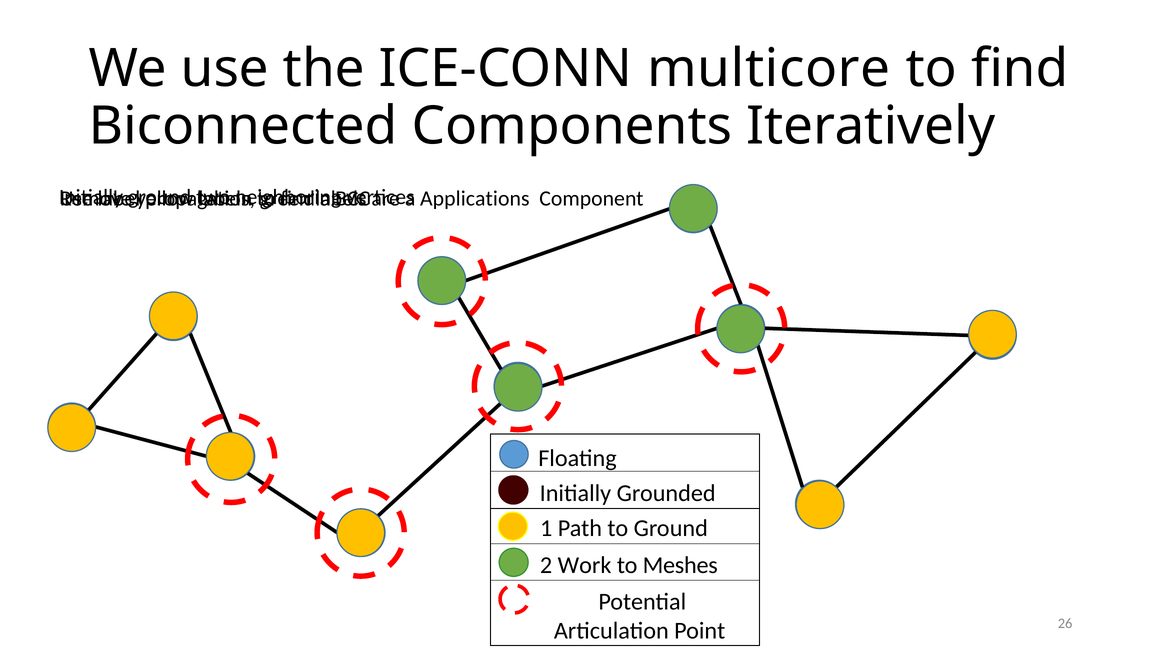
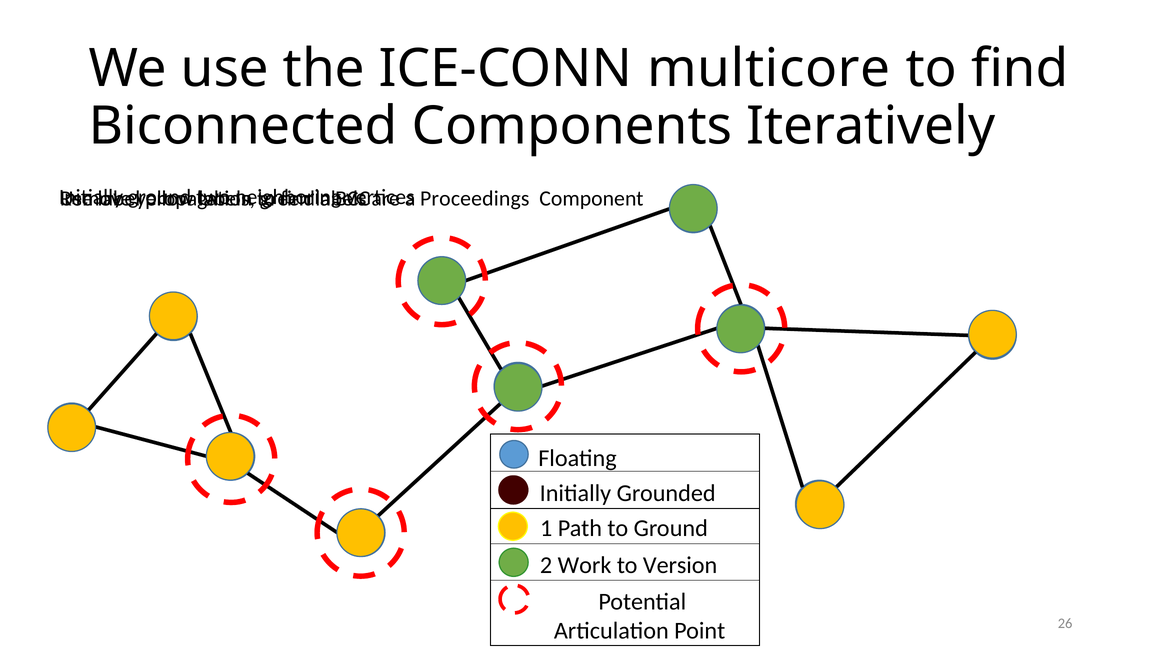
Applications: Applications -> Proceedings (475, 199)
Meshes: Meshes -> Version (680, 565)
